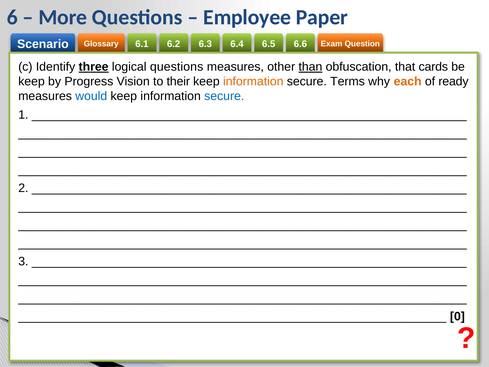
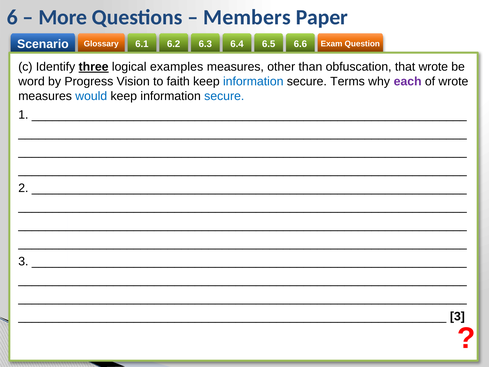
Employee: Employee -> Members (247, 17)
logical questions: questions -> examples (177, 67)
than underline: present -> none (310, 67)
that cards: cards -> wrote (433, 67)
keep: keep -> word (31, 82)
their: their -> faith (178, 82)
information colour: orange -> blue (253, 82)
each colour: orange -> purple (408, 82)
of ready: ready -> wrote (453, 82)
0: 0 -> 3 (457, 316)
